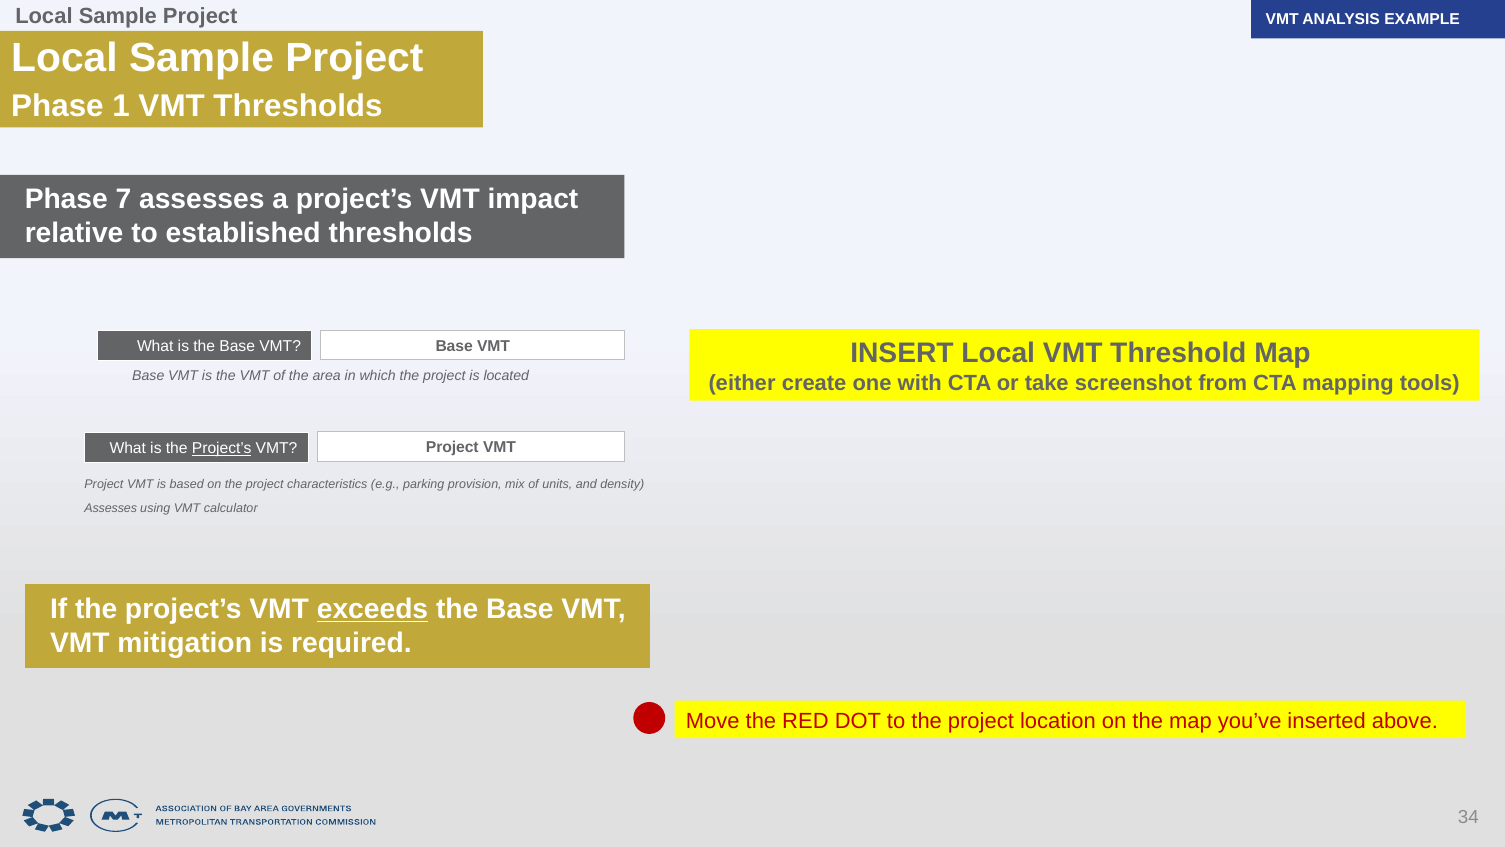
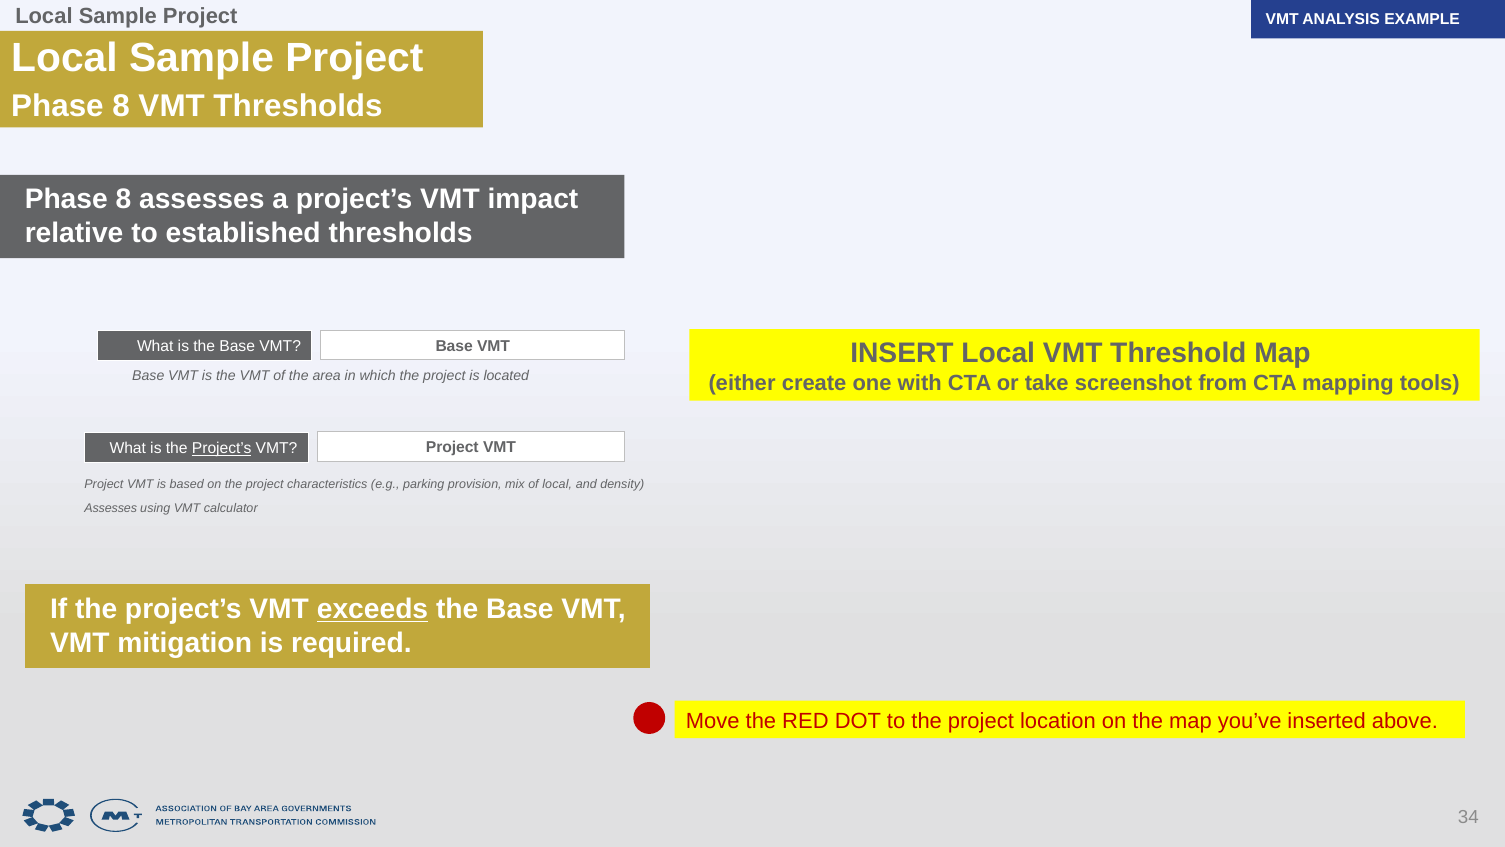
1: 1 -> 8 (121, 107)
7: 7 -> 8 (123, 199)
of units: units -> local (557, 484)
